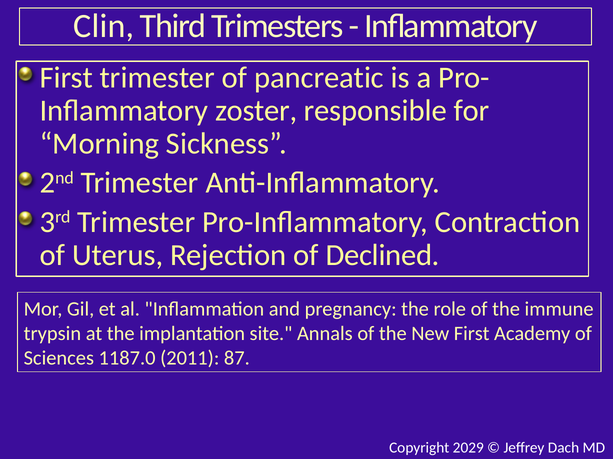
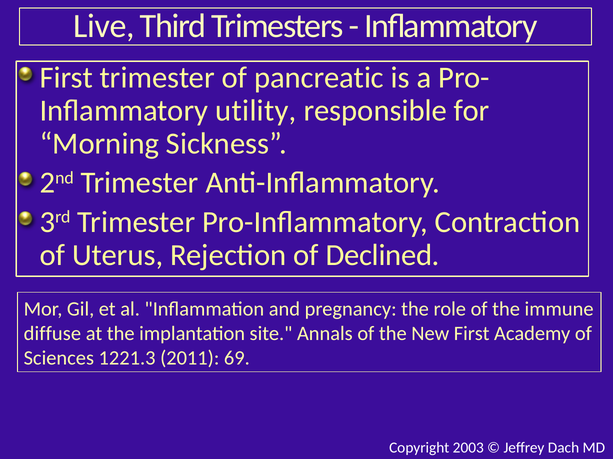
Clin: Clin -> Live (104, 26)
zoster: zoster -> utility (256, 111)
trypsin: trypsin -> diffuse (52, 334)
1187.0: 1187.0 -> 1221.3 (127, 359)
87: 87 -> 69 (237, 359)
2029: 2029 -> 2003 (468, 448)
